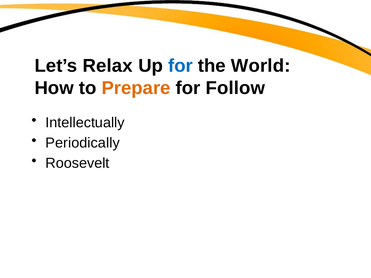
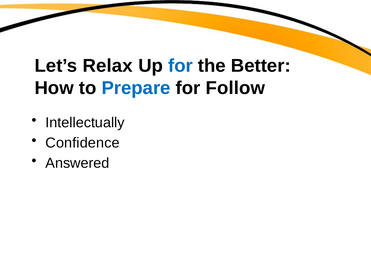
World: World -> Better (261, 66)
Prepare colour: orange -> blue (136, 88)
Periodically: Periodically -> Confidence (83, 143)
Roosevelt: Roosevelt -> Answered (77, 163)
